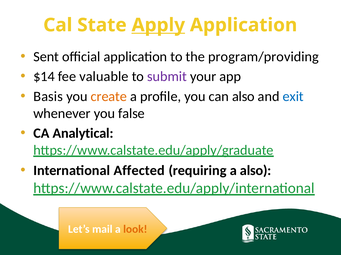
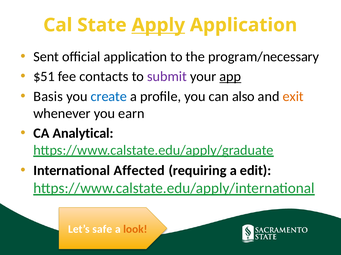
program/providing: program/providing -> program/necessary (264, 57)
$14: $14 -> $51 (44, 77)
valuable: valuable -> contacts (104, 77)
app underline: none -> present (230, 77)
create colour: orange -> blue (109, 97)
exit colour: blue -> orange (293, 97)
false: false -> earn (131, 114)
a also: also -> edit (256, 171)
mail: mail -> safe (102, 230)
